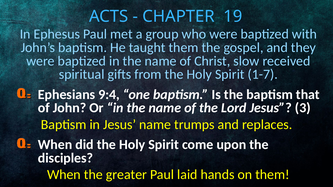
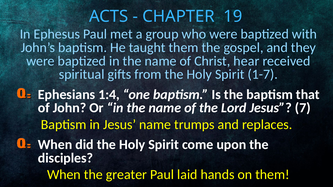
slow: slow -> hear (246, 61)
9:4: 9:4 -> 1:4 (109, 95)
3: 3 -> 7 (303, 108)
